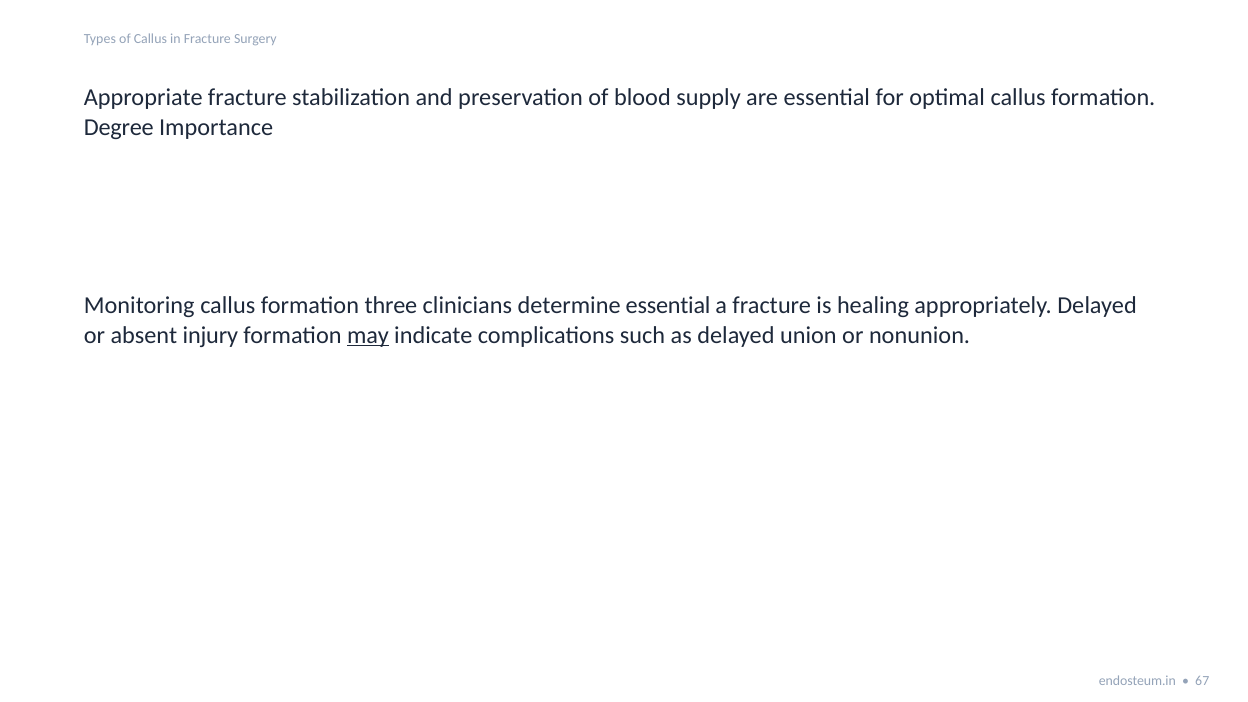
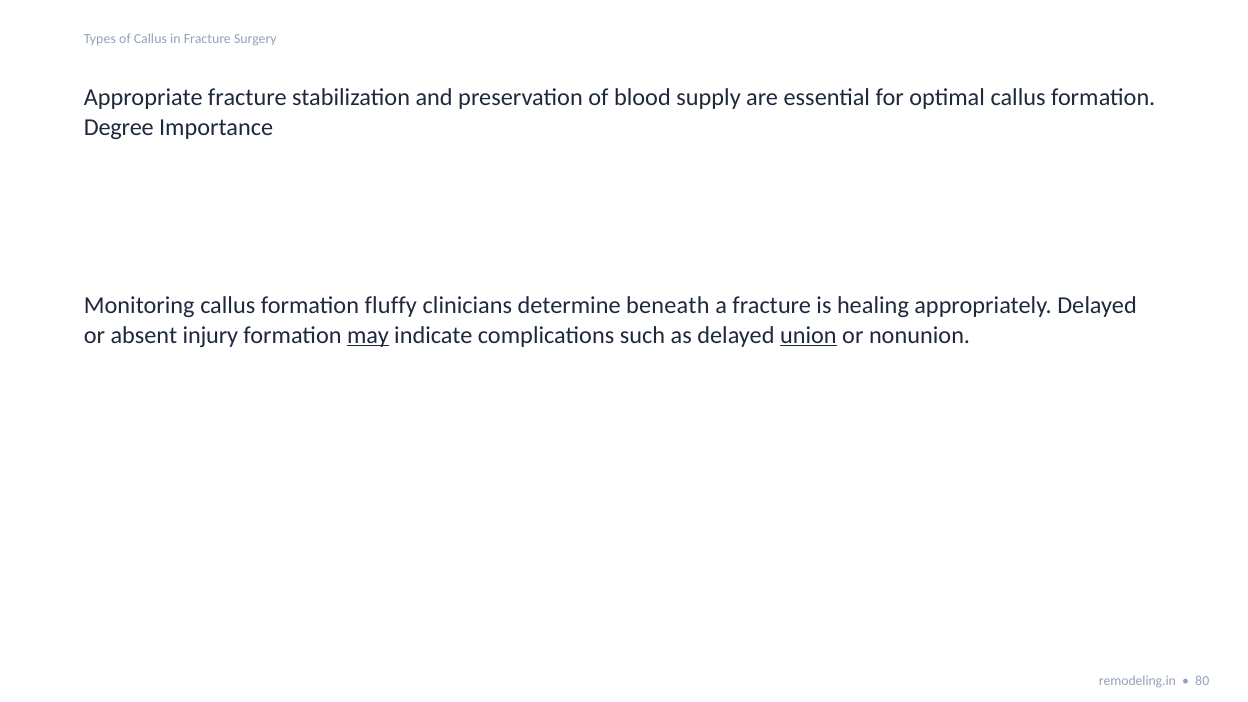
three: three -> fluffy (391, 306)
determine essential: essential -> beneath (668, 306)
union underline: none -> present (808, 335)
endosteum.in: endosteum.in -> remodeling.in (1137, 681)
67: 67 -> 80 (1202, 681)
